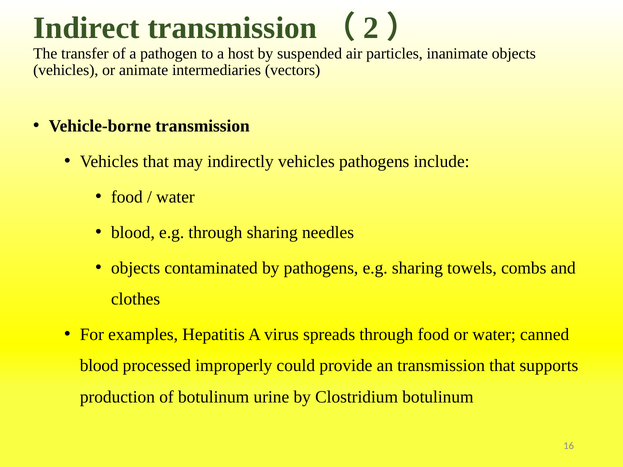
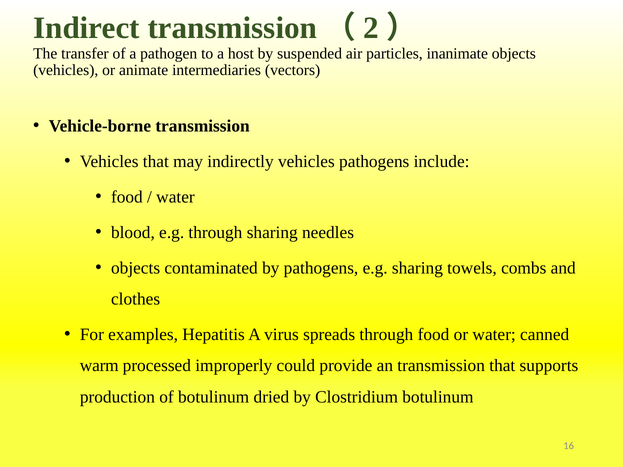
blood: blood -> warm (99, 366)
urine: urine -> dried (271, 397)
